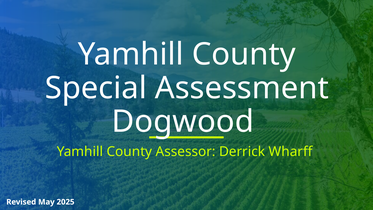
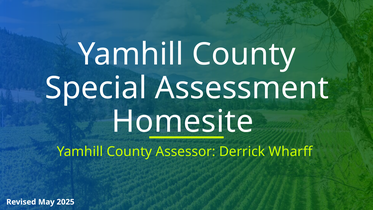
Dogwood: Dogwood -> Homesite (183, 121)
